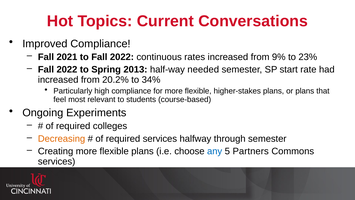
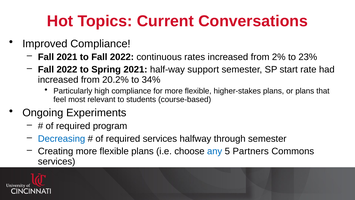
9%: 9% -> 2% (279, 57)
Spring 2013: 2013 -> 2021 (135, 70)
needed: needed -> support (203, 70)
colleges: colleges -> program (110, 126)
Decreasing colour: orange -> blue (62, 139)
